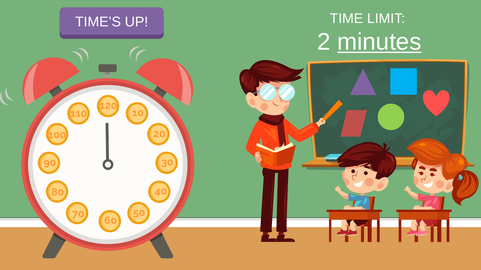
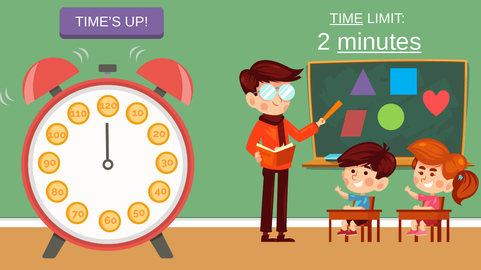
TIME underline: none -> present (346, 18)
